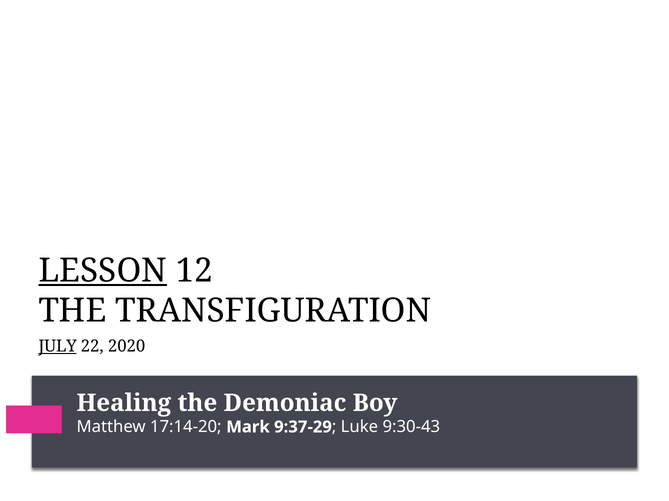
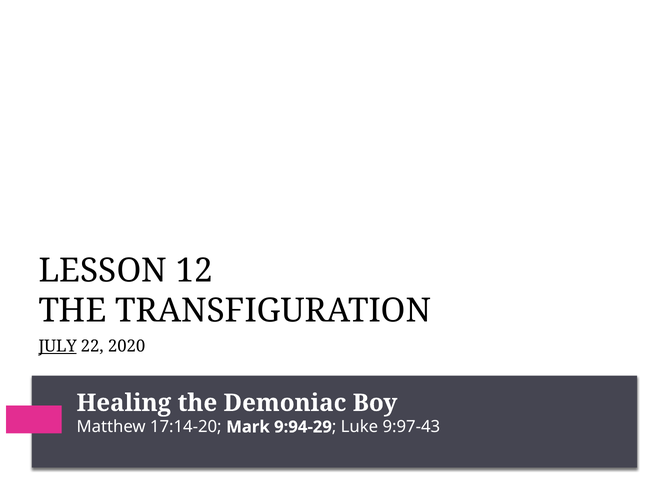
LESSON underline: present -> none (103, 271)
9:37-29: 9:37-29 -> 9:94-29 (303, 428)
9:30-43: 9:30-43 -> 9:97-43 (411, 428)
